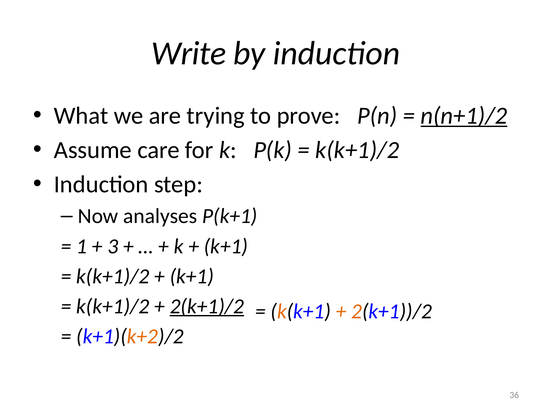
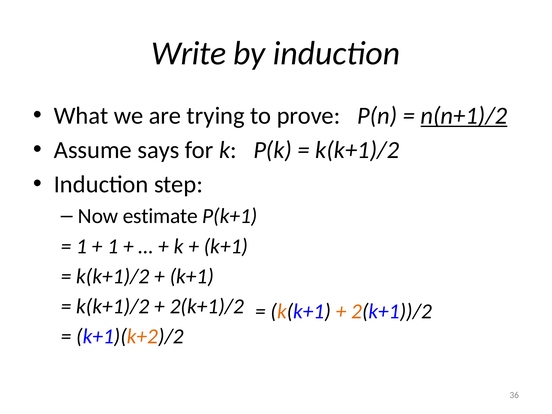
care: care -> says (158, 150)
analyses: analyses -> estimate (160, 216)
3: 3 -> 1 (113, 246)
2(k+1)/2 underline: present -> none (207, 306)
